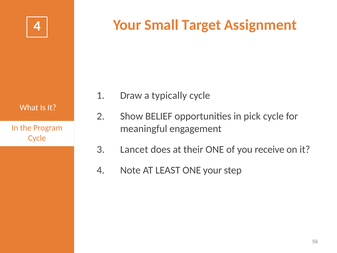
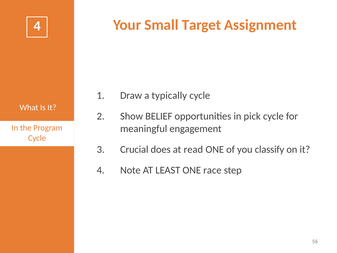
Lancet: Lancet -> Crucial (134, 149)
their: their -> read (193, 149)
receive: receive -> classify (270, 149)
ONE your: your -> race (212, 170)
